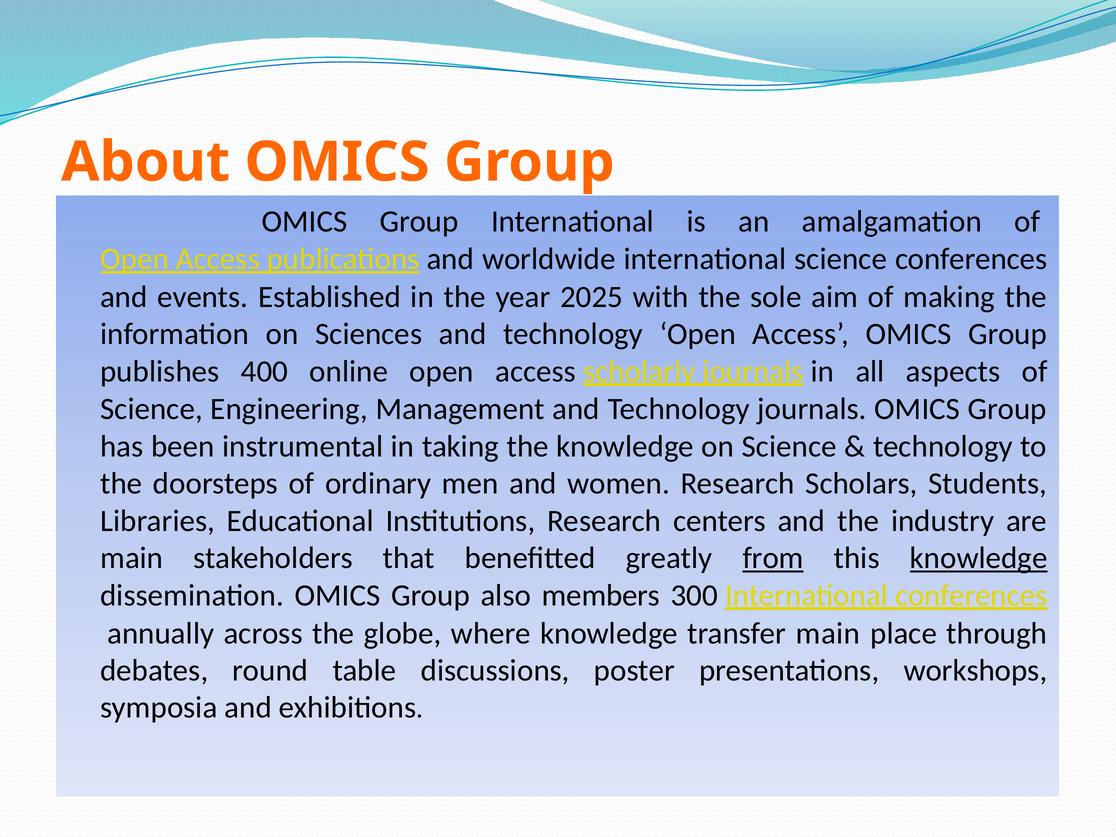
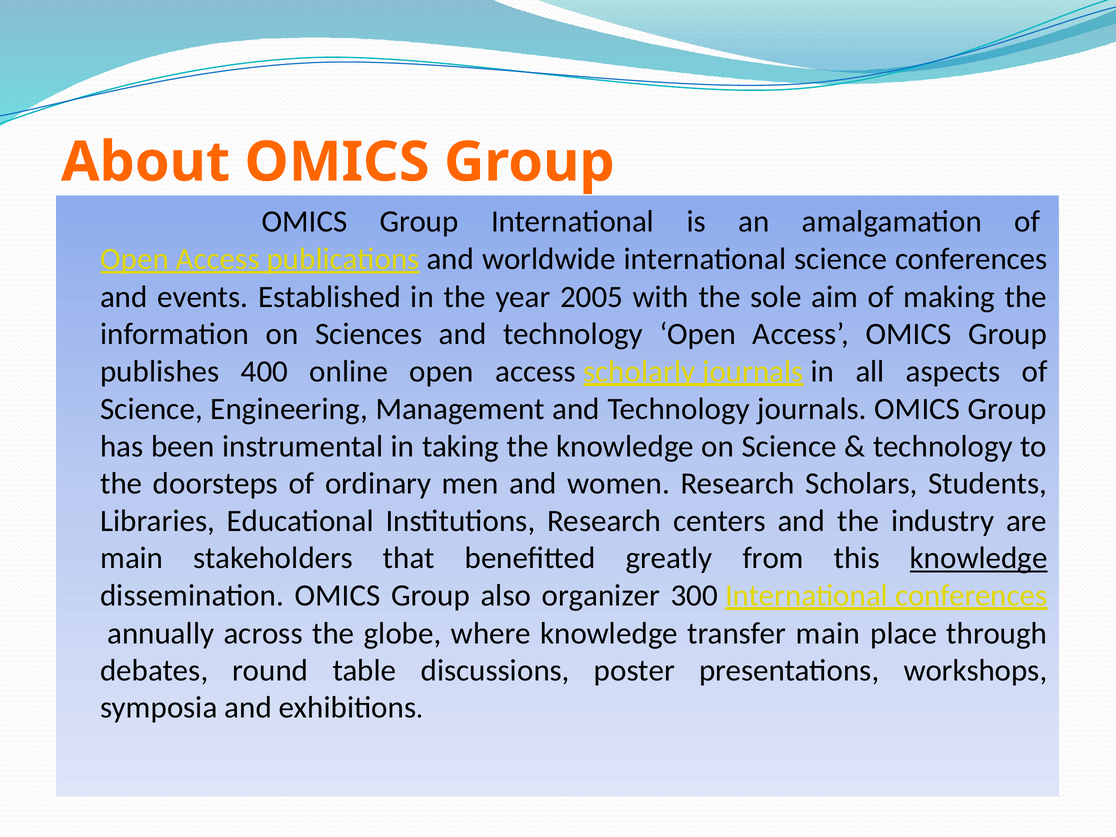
2025: 2025 -> 2005 (592, 297)
from underline: present -> none (773, 558)
members: members -> organizer (601, 595)
